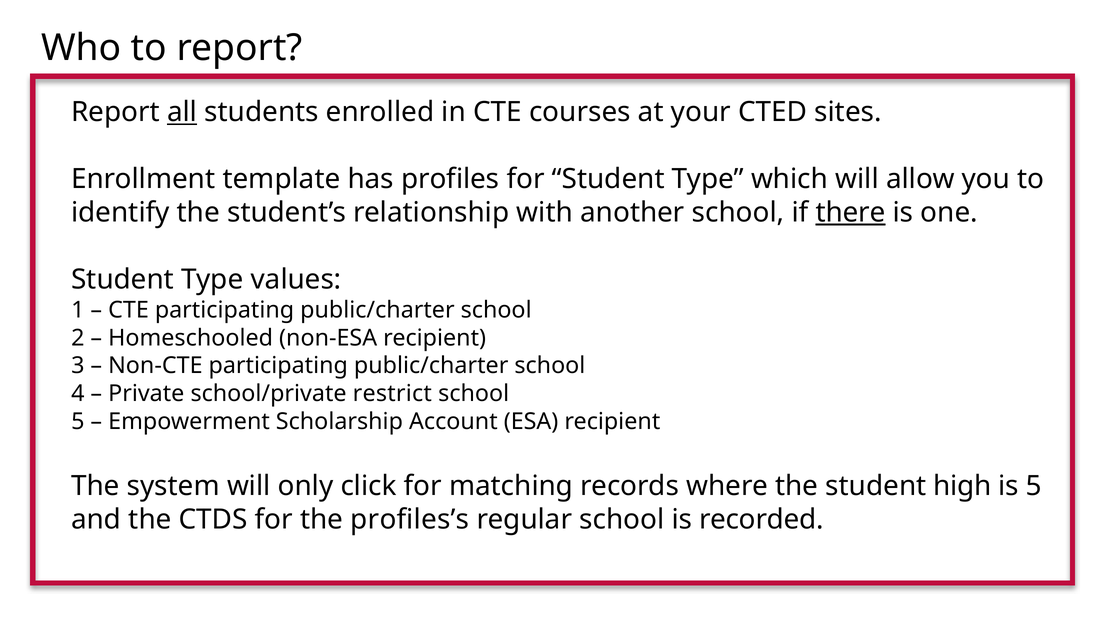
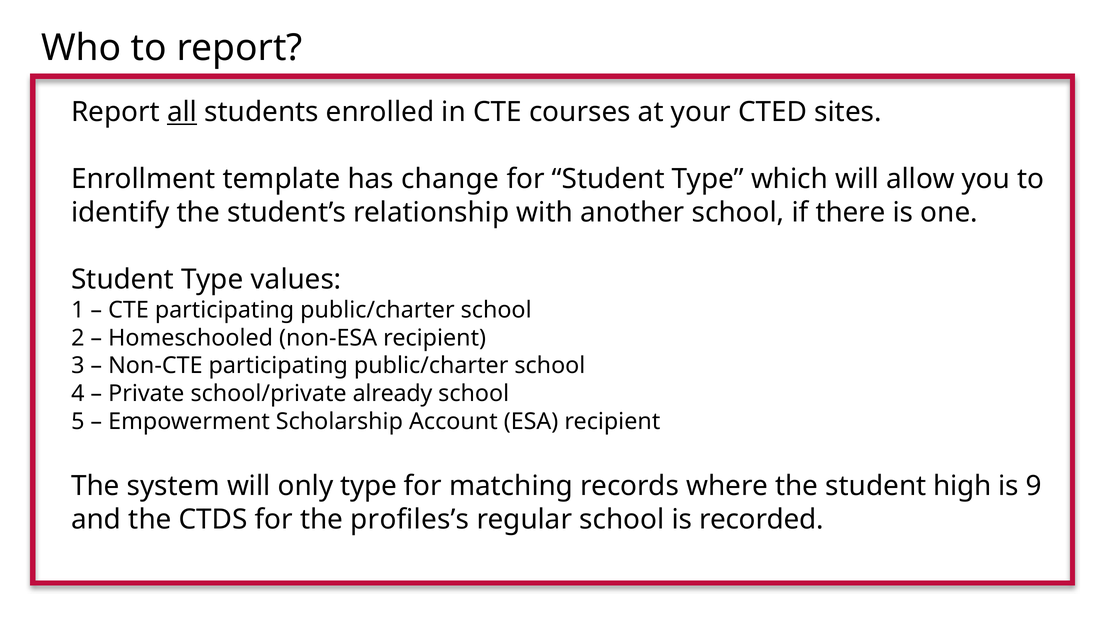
profiles: profiles -> change (450, 179)
there underline: present -> none (851, 213)
restrict: restrict -> already (393, 394)
only click: click -> type (369, 486)
is 5: 5 -> 9 (1034, 486)
